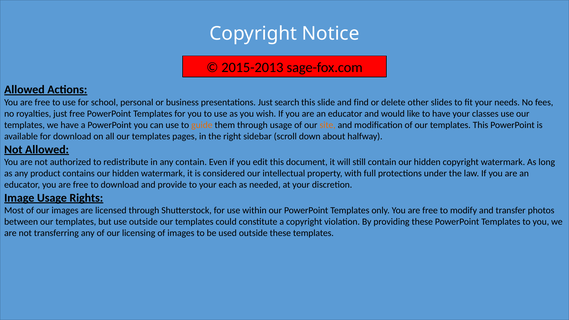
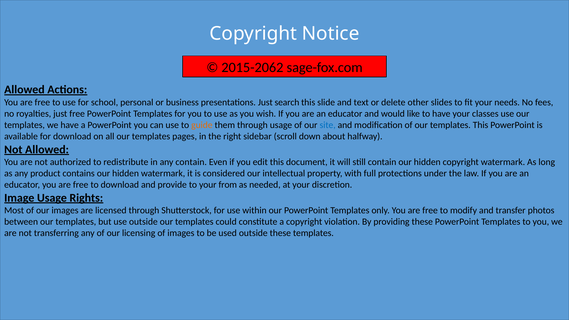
2015-2013: 2015-2013 -> 2015-2062 (252, 68)
find: find -> text (361, 102)
site colour: orange -> blue (328, 125)
each: each -> from (228, 185)
